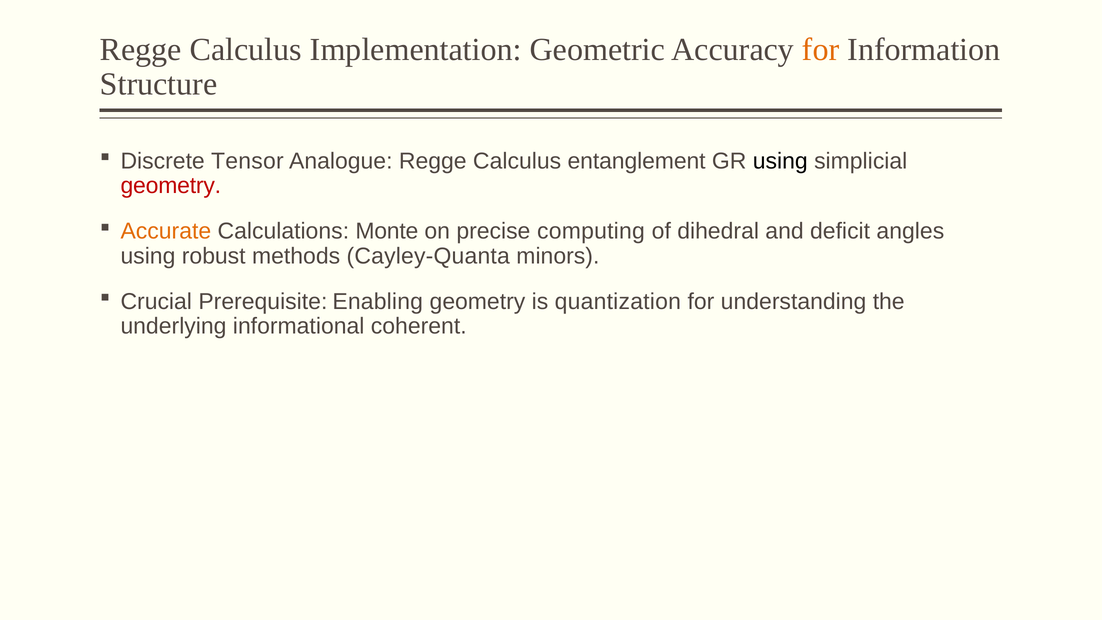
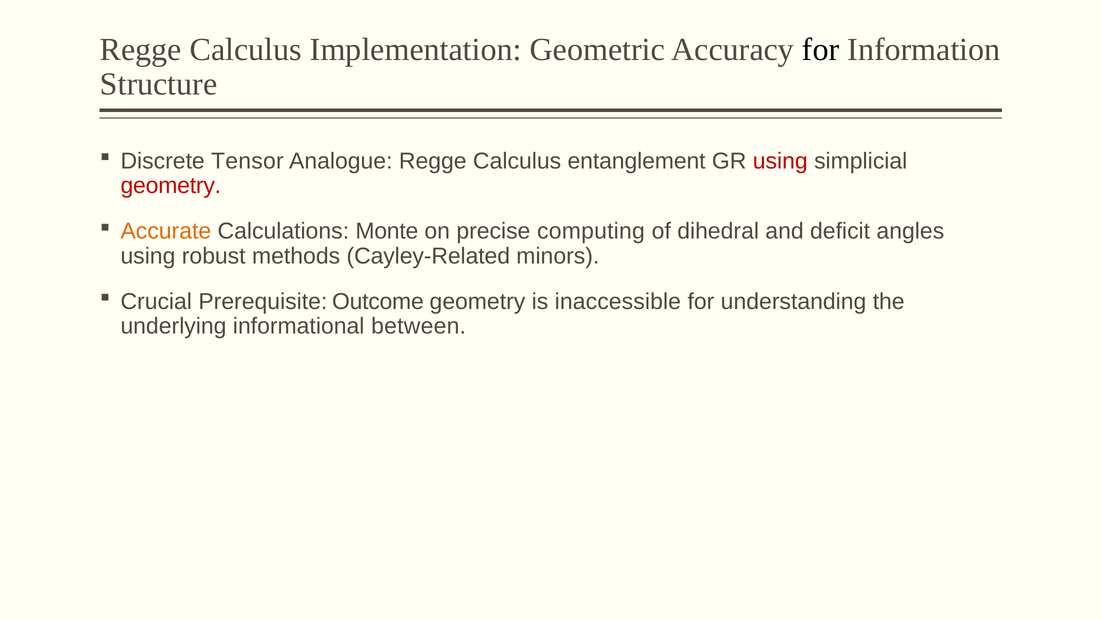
for colour: orange -> black (821, 50)
using colour: black -> red (780, 161)
Cayley-Quanta: Cayley-Quanta -> Cayley-Related (428, 256)
Enabling: Enabling -> Outcome (378, 302)
quantization: quantization -> inaccessible (618, 302)
coherent: coherent -> between (419, 326)
